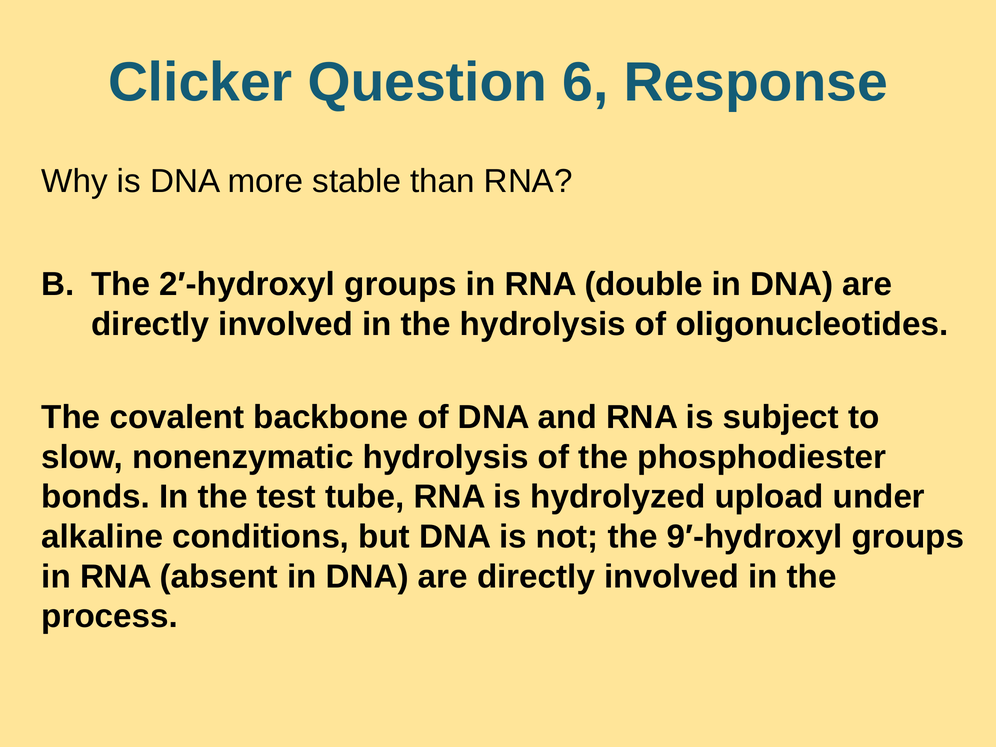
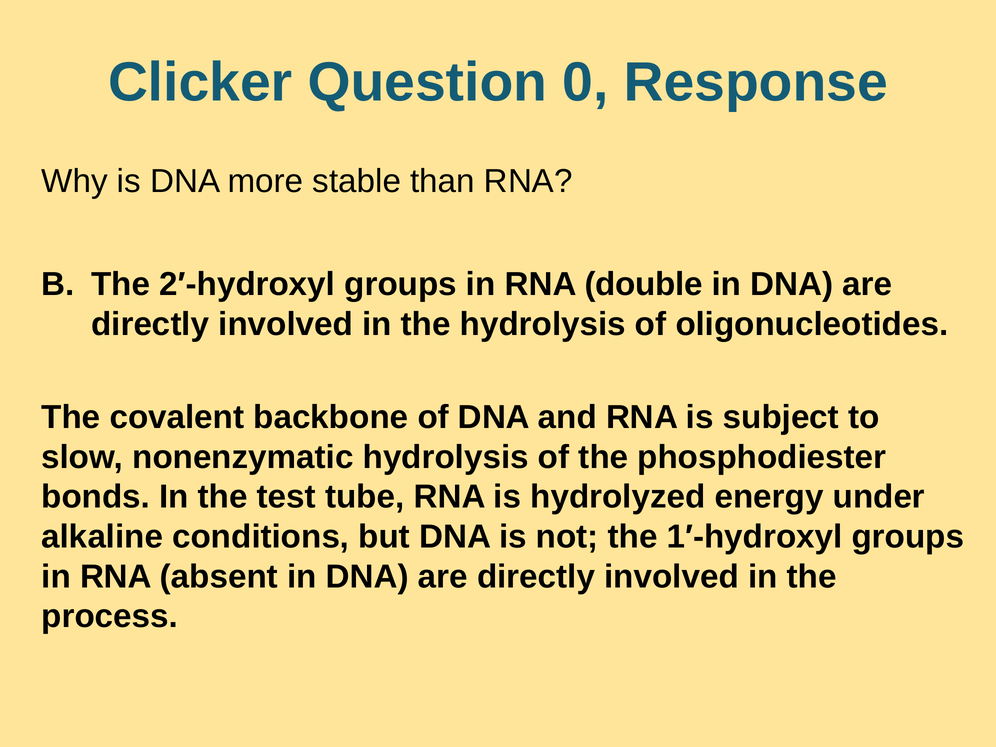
6: 6 -> 0 (585, 83)
upload: upload -> energy (769, 497)
9′-hydroxyl: 9′-hydroxyl -> 1′-hydroxyl (755, 537)
